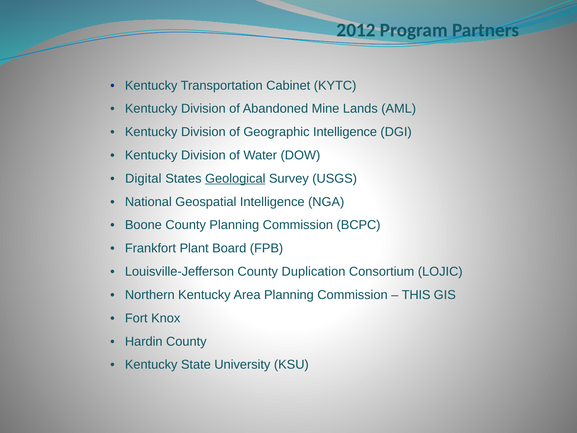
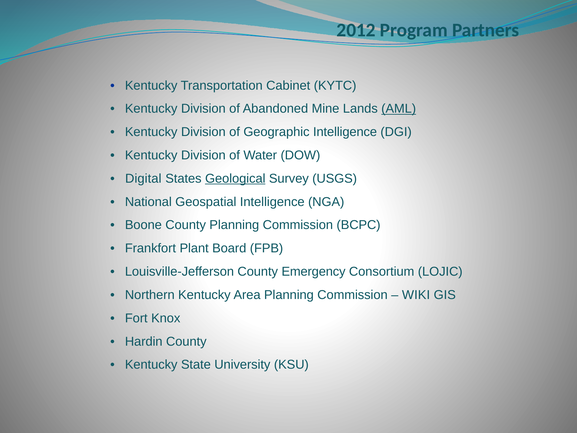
AML underline: none -> present (399, 109)
Duplication: Duplication -> Emergency (314, 271)
THIS: THIS -> WIKI (416, 295)
